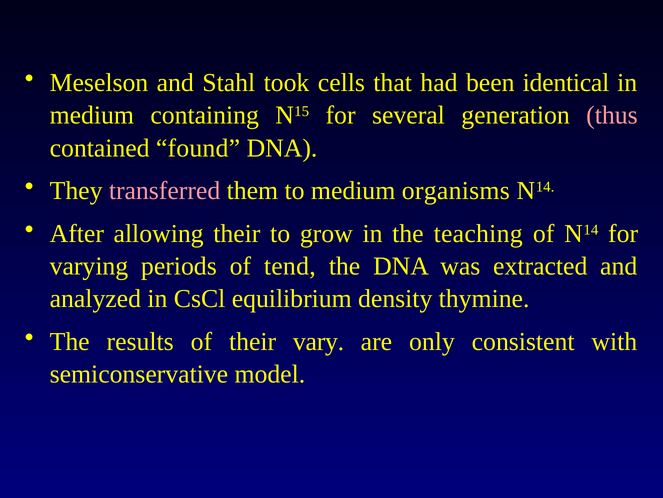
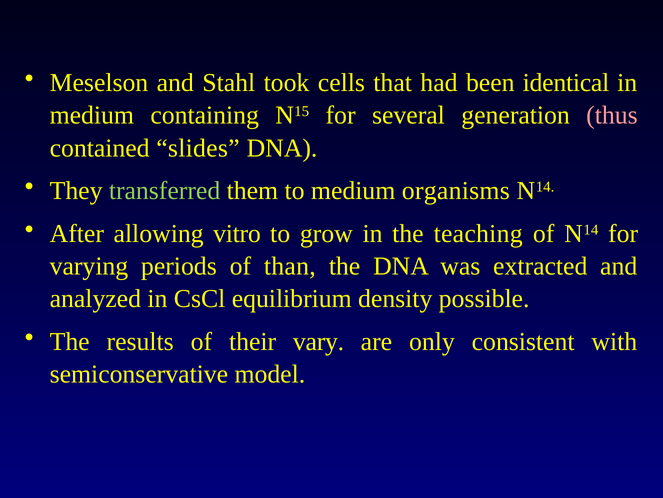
found: found -> slides (198, 148)
transferred colour: pink -> light green (165, 191)
allowing their: their -> vitro (237, 233)
tend: tend -> than (290, 266)
thymine: thymine -> possible (484, 298)
